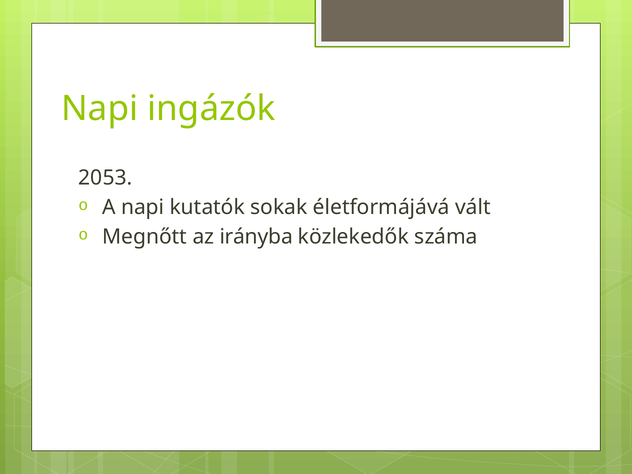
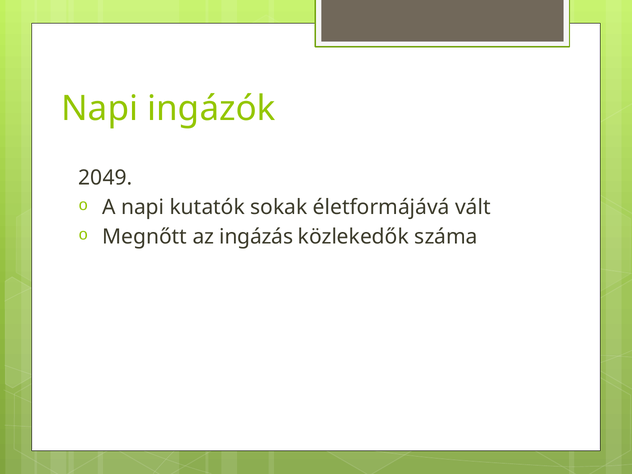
2053: 2053 -> 2049 (105, 178)
irányba: irányba -> ingázás (256, 237)
